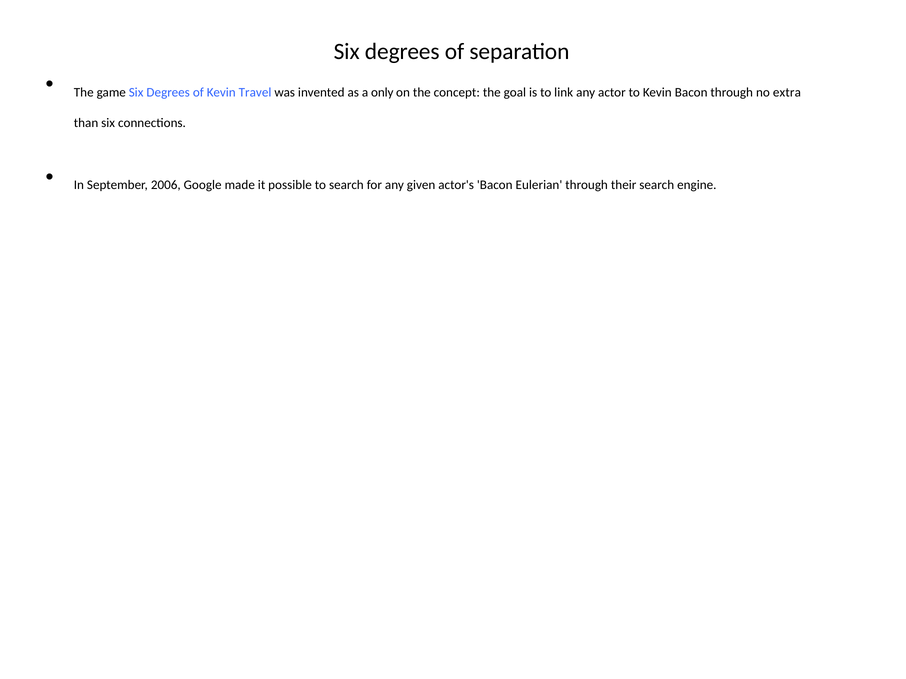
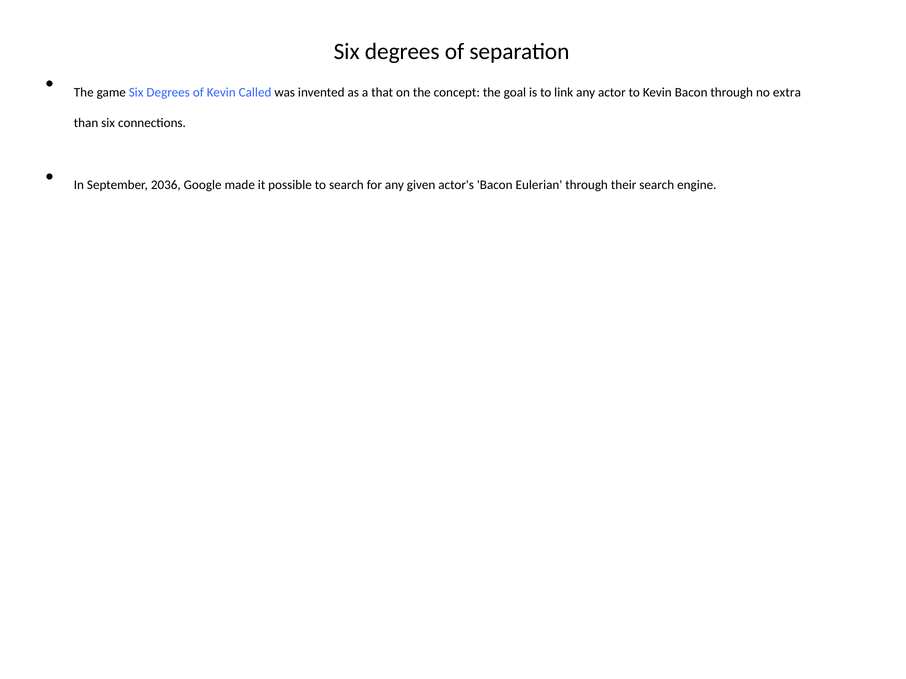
Travel: Travel -> Called (255, 92)
only: only -> that (382, 92)
2006: 2006 -> 2036 (166, 185)
